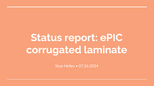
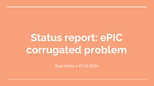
laminate: laminate -> problem (105, 50)
